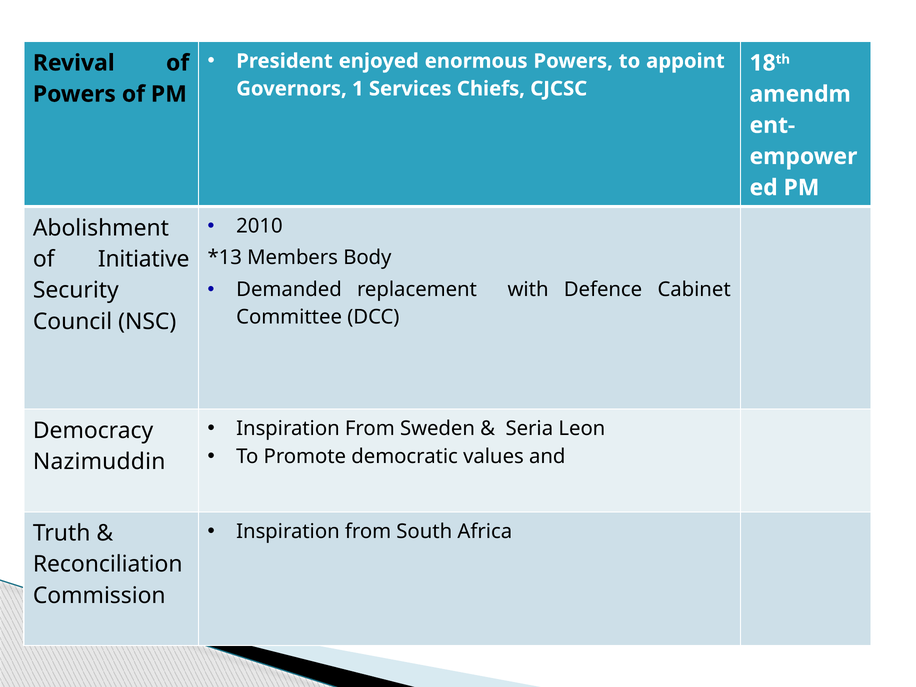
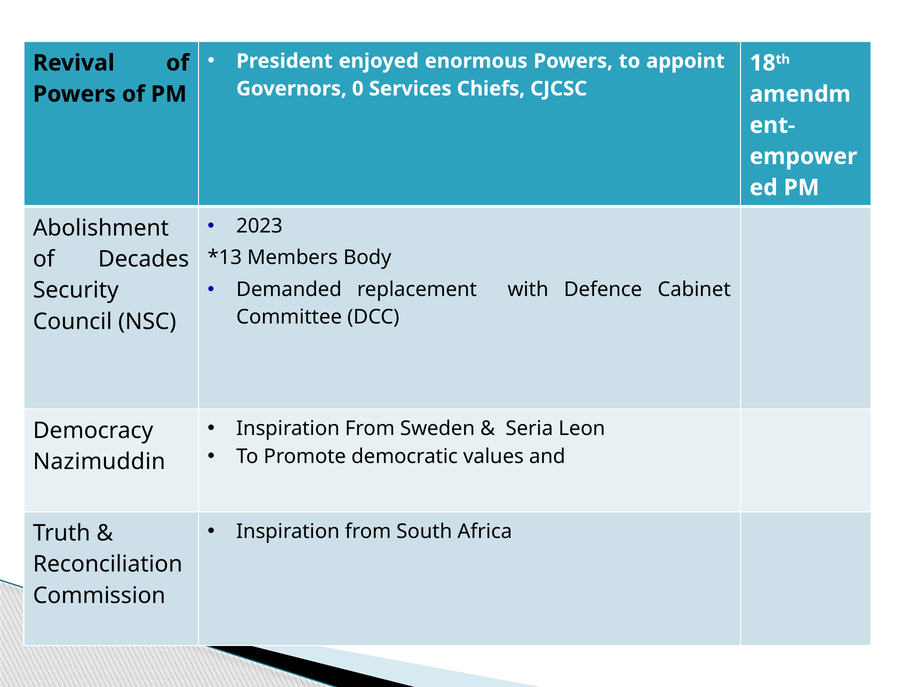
1: 1 -> 0 (358, 89)
2010: 2010 -> 2023 (259, 226)
Initiative: Initiative -> Decades (144, 259)
